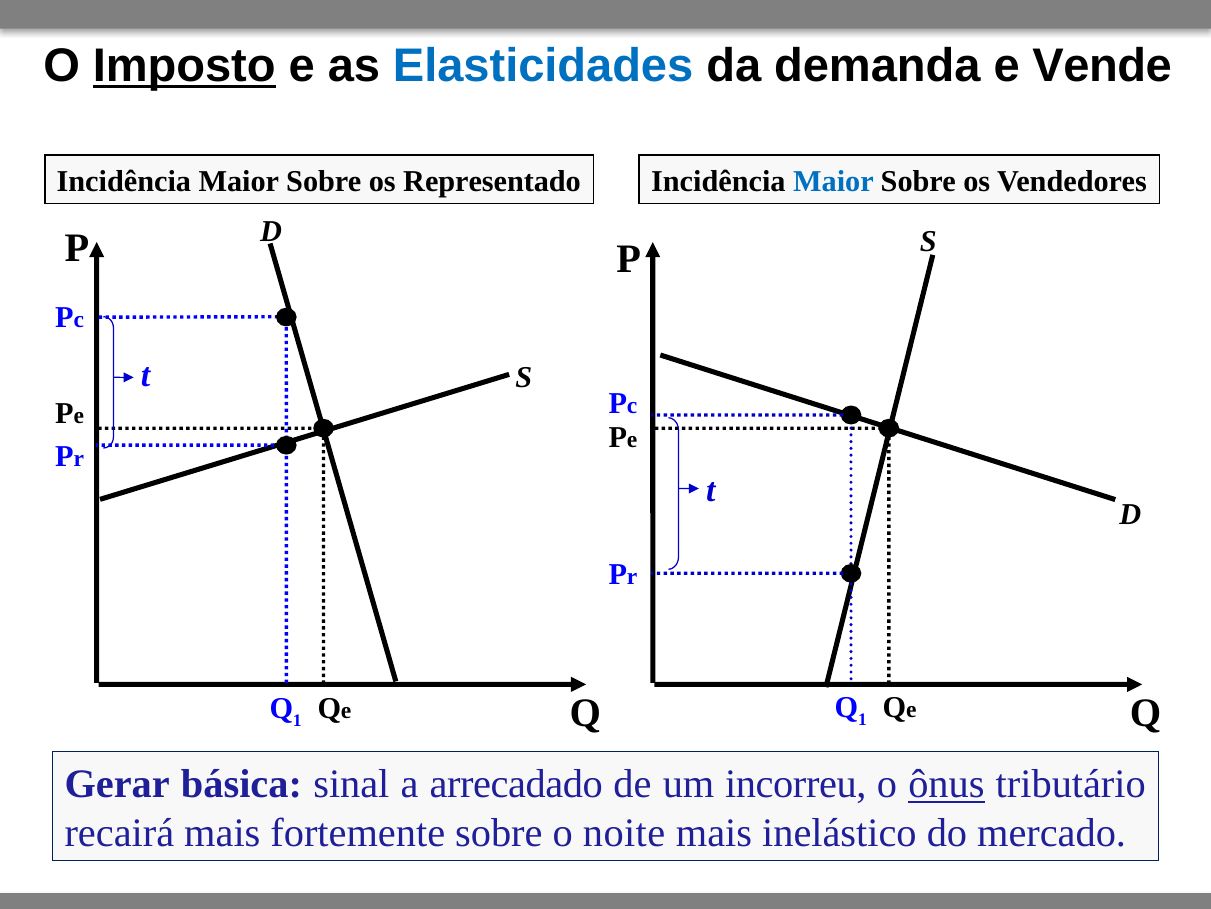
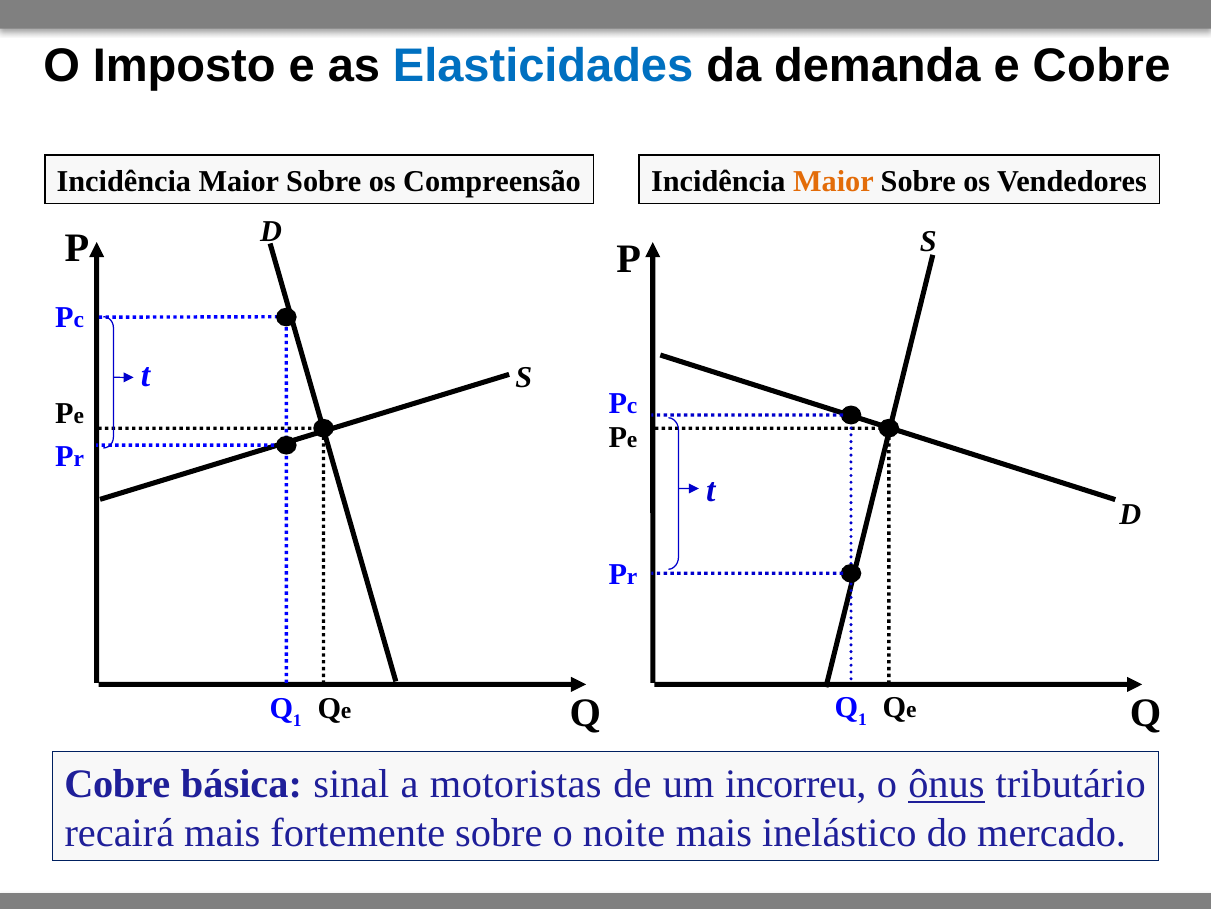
Imposto underline: present -> none (184, 66)
e Vende: Vende -> Cobre (1102, 66)
Representado: Representado -> Compreensão (492, 181)
Maior colour: blue -> orange (833, 181)
Gerar: Gerar -> Cobre (117, 784)
arrecadado: arrecadado -> motoristas (516, 784)
